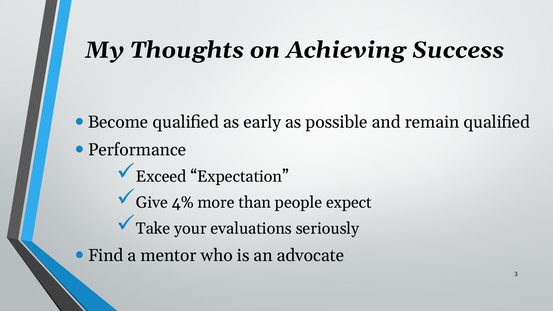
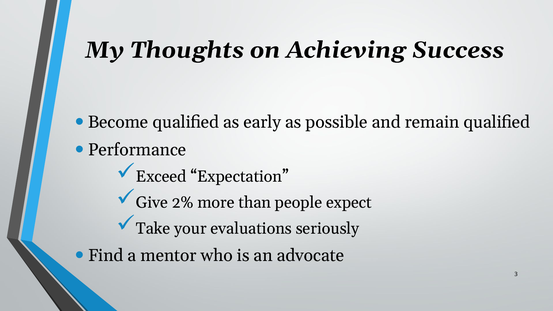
4%: 4% -> 2% (183, 203)
